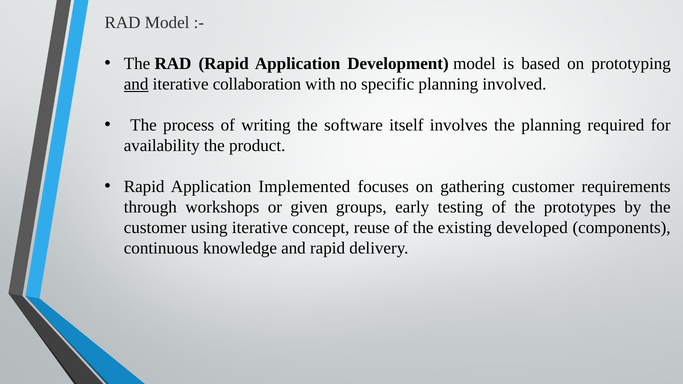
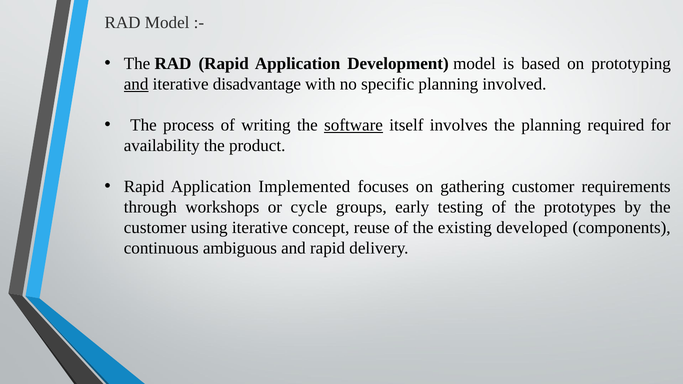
collaboration: collaboration -> disadvantage (257, 84)
software underline: none -> present (354, 125)
given: given -> cycle (309, 207)
knowledge: knowledge -> ambiguous (240, 248)
